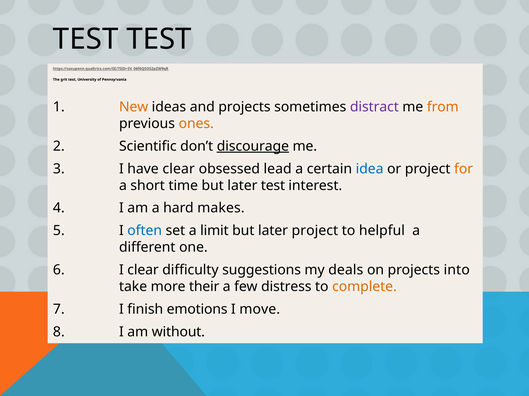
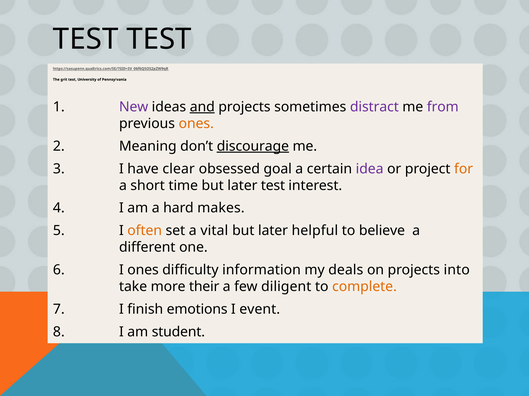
New colour: orange -> purple (134, 107)
and underline: none -> present (202, 107)
from colour: orange -> purple (443, 107)
Scientific: Scientific -> Meaning (148, 146)
lead: lead -> goal (278, 169)
idea colour: blue -> purple (370, 169)
often colour: blue -> orange (145, 231)
limit: limit -> vital (214, 231)
later project: project -> helpful (315, 231)
helpful: helpful -> believe (382, 231)
I clear: clear -> ones (143, 270)
suggestions: suggestions -> information (262, 270)
distress: distress -> diligent (286, 287)
move: move -> event (260, 310)
without: without -> student (178, 332)
